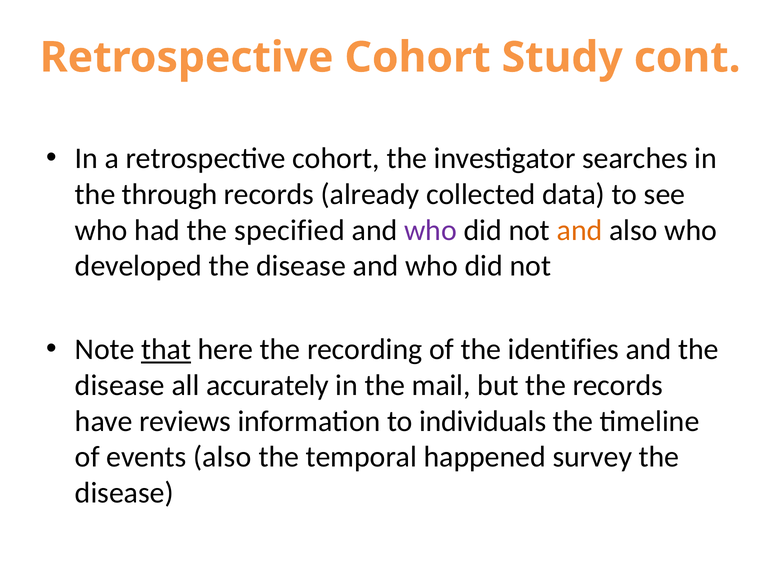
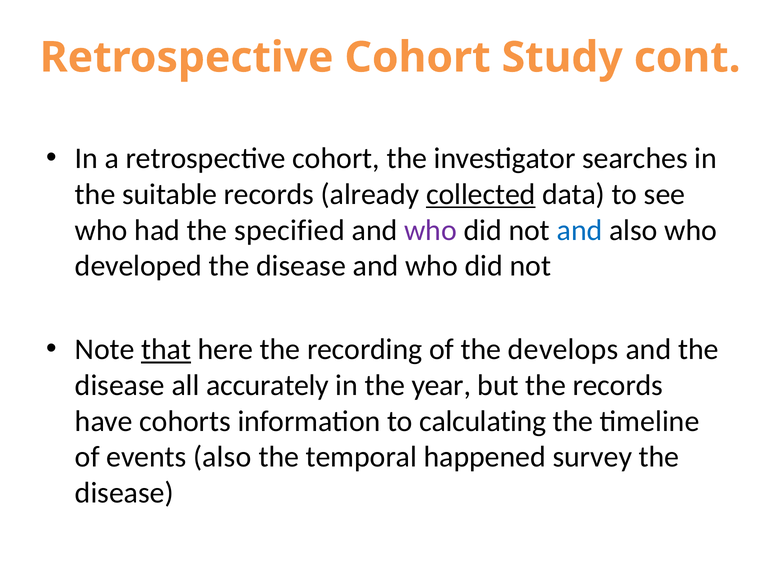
through: through -> suitable (170, 194)
collected underline: none -> present (481, 194)
and colour: orange -> blue (580, 230)
identifies: identifies -> develops (563, 349)
mail: mail -> year (441, 385)
reviews: reviews -> cohorts (185, 421)
individuals: individuals -> calculating (483, 421)
